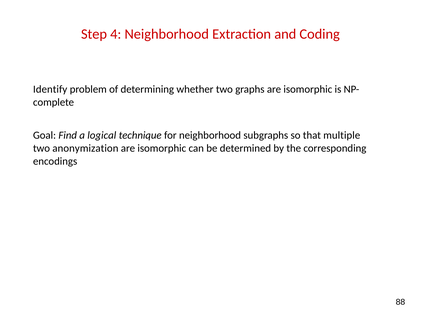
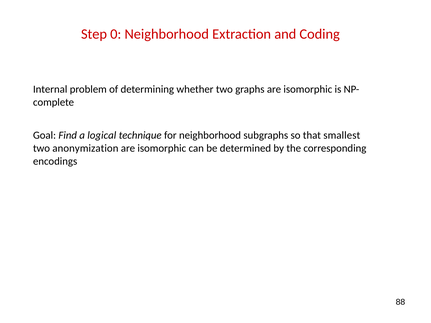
4: 4 -> 0 (116, 34)
Identify: Identify -> Internal (50, 89)
multiple: multiple -> smallest (342, 135)
